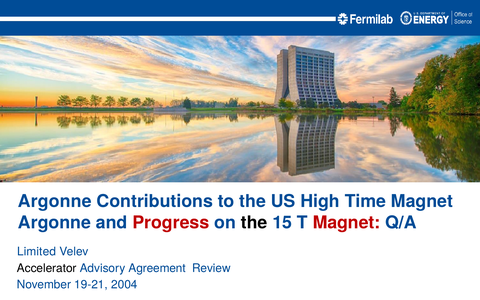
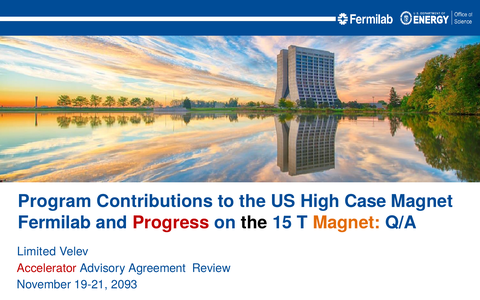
Argonne: Argonne -> Program (55, 201)
Time: Time -> Case (365, 201)
Argonne: Argonne -> Fermilab (54, 223)
Magnet colour: red -> orange (346, 223)
Accelerator colour: black -> red (47, 268)
2004: 2004 -> 2093 (124, 285)
